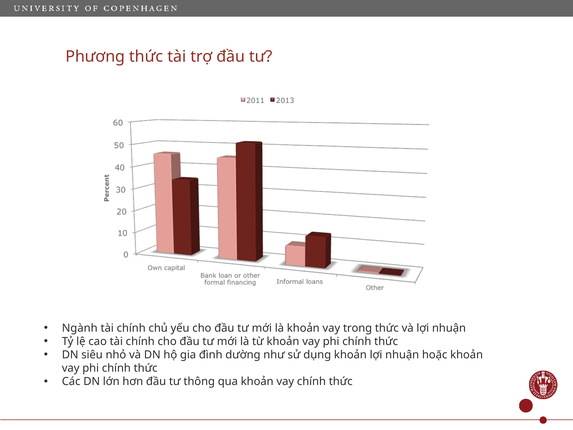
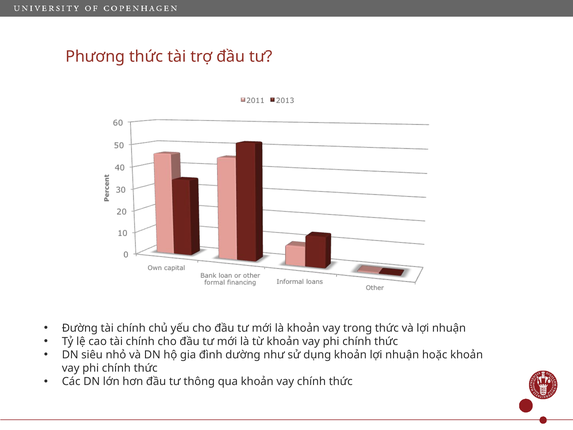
Ngành: Ngành -> Đường (80, 328)
